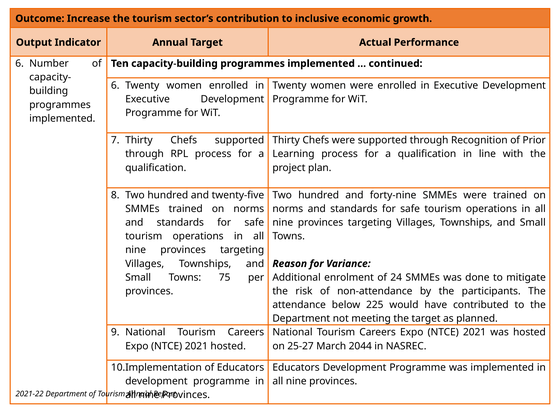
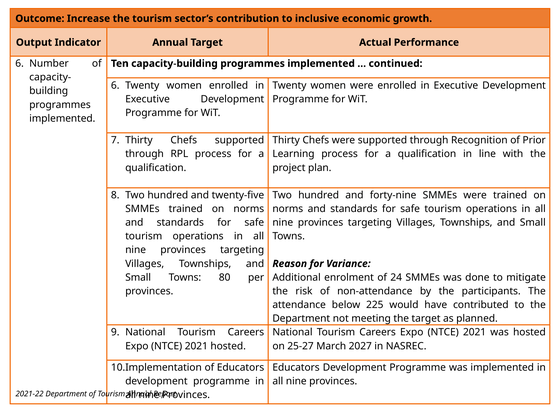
75: 75 -> 80 (225, 277)
2044: 2044 -> 2027 (360, 346)
